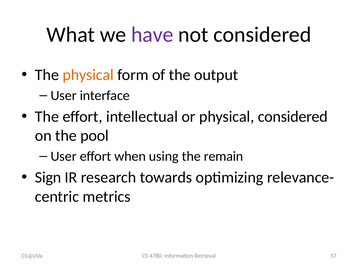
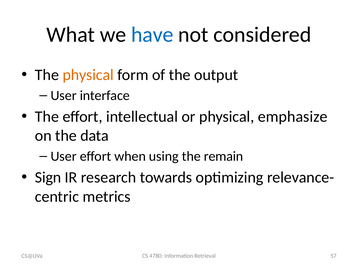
have colour: purple -> blue (152, 35)
physical considered: considered -> emphasize (293, 117)
pool: pool -> data (95, 136)
